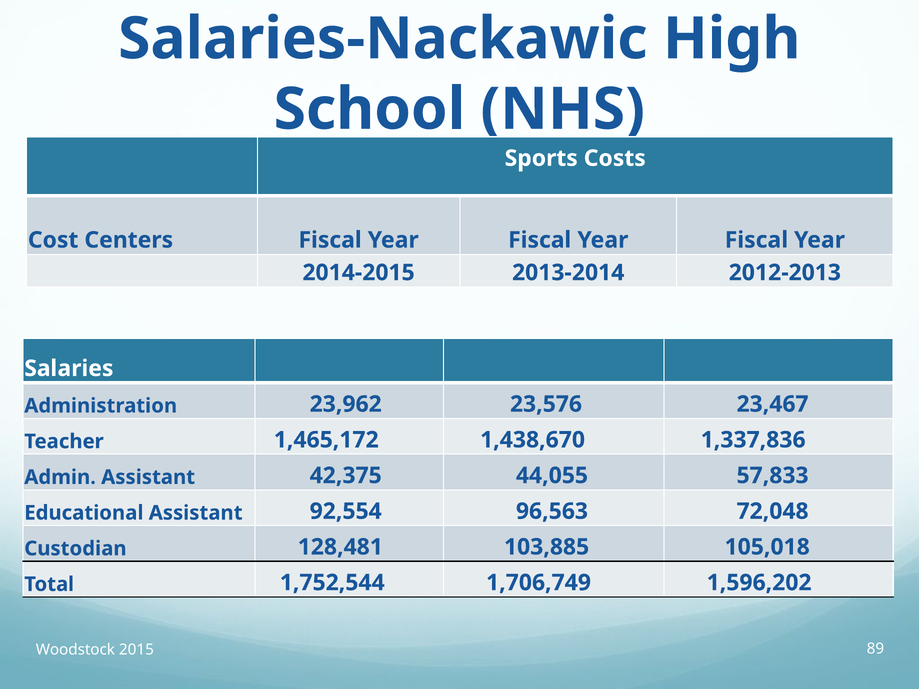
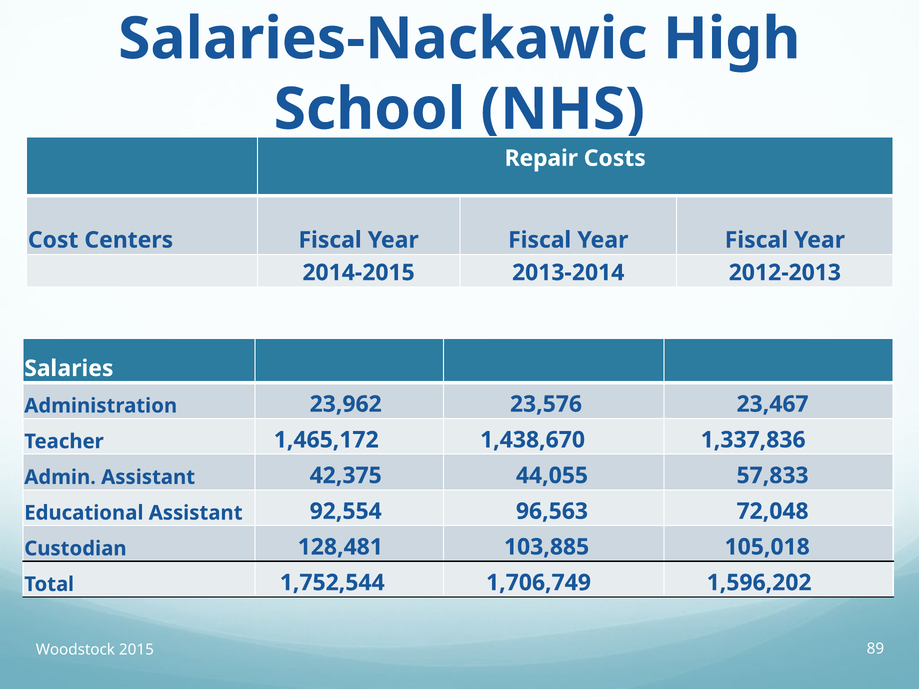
Sports: Sports -> Repair (541, 158)
